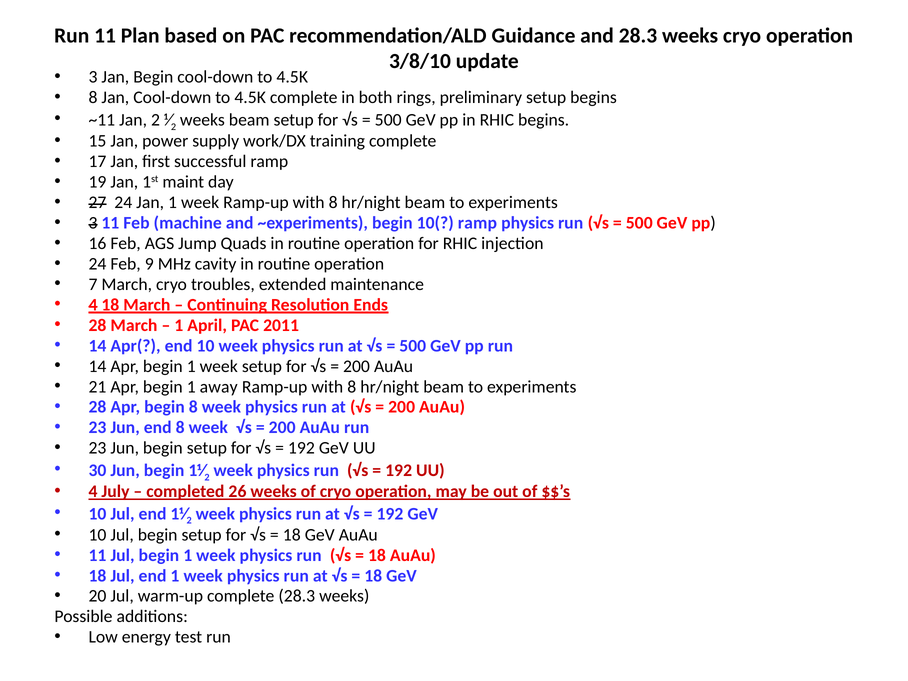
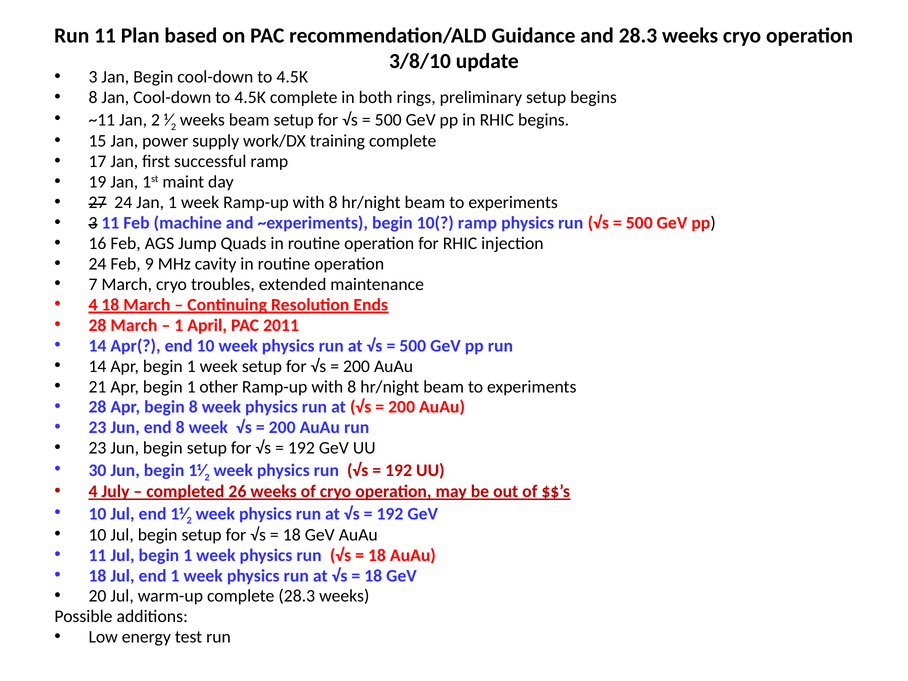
away: away -> other (219, 387)
